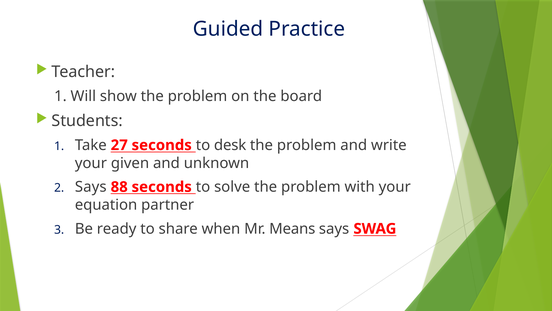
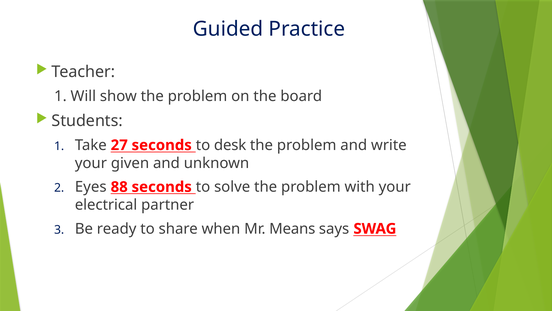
Says: Says -> Eyes (91, 187)
equation: equation -> electrical (106, 205)
